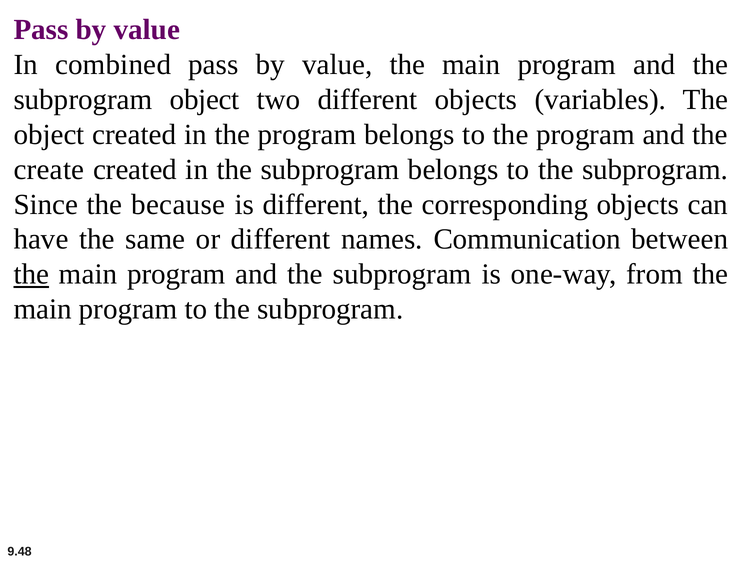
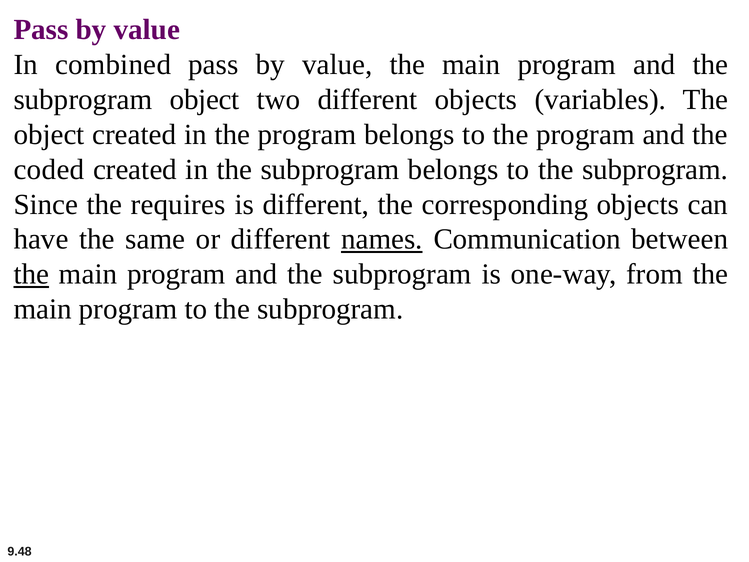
create: create -> coded (49, 169)
because: because -> requires (178, 204)
names underline: none -> present (382, 239)
